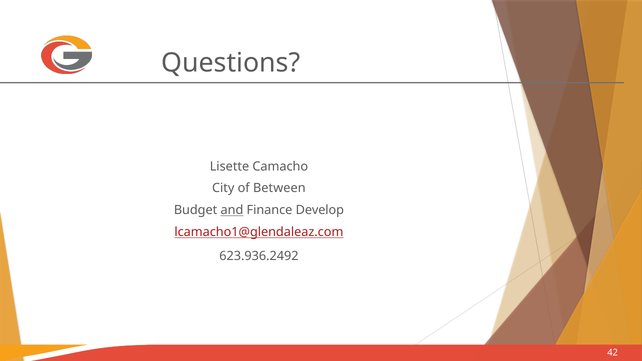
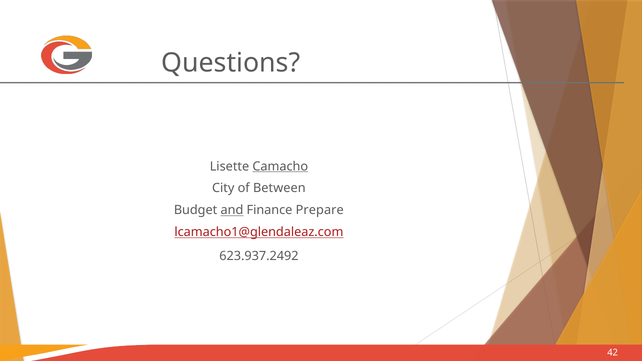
Camacho underline: none -> present (280, 166)
Develop: Develop -> Prepare (320, 210)
623.936.2492: 623.936.2492 -> 623.937.2492 (259, 256)
